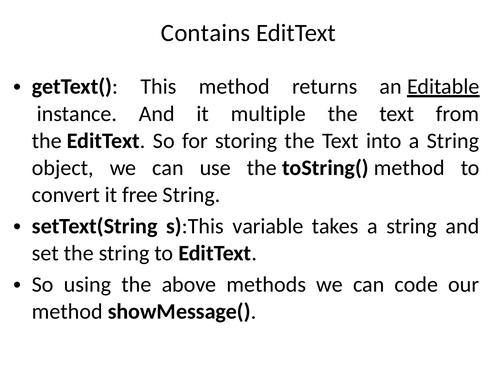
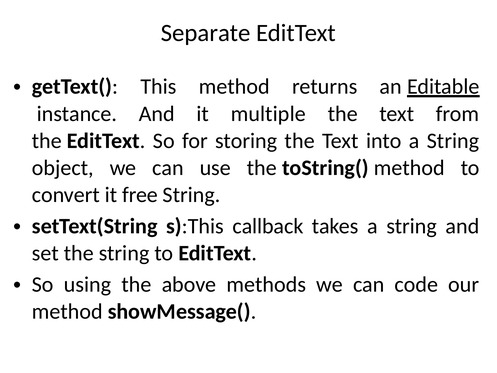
Contains: Contains -> Separate (206, 33)
variable: variable -> callback (268, 226)
